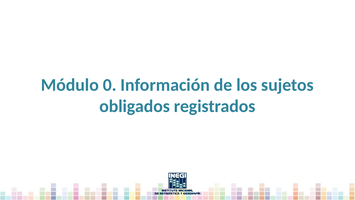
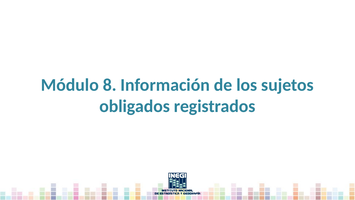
0: 0 -> 8 (110, 85)
